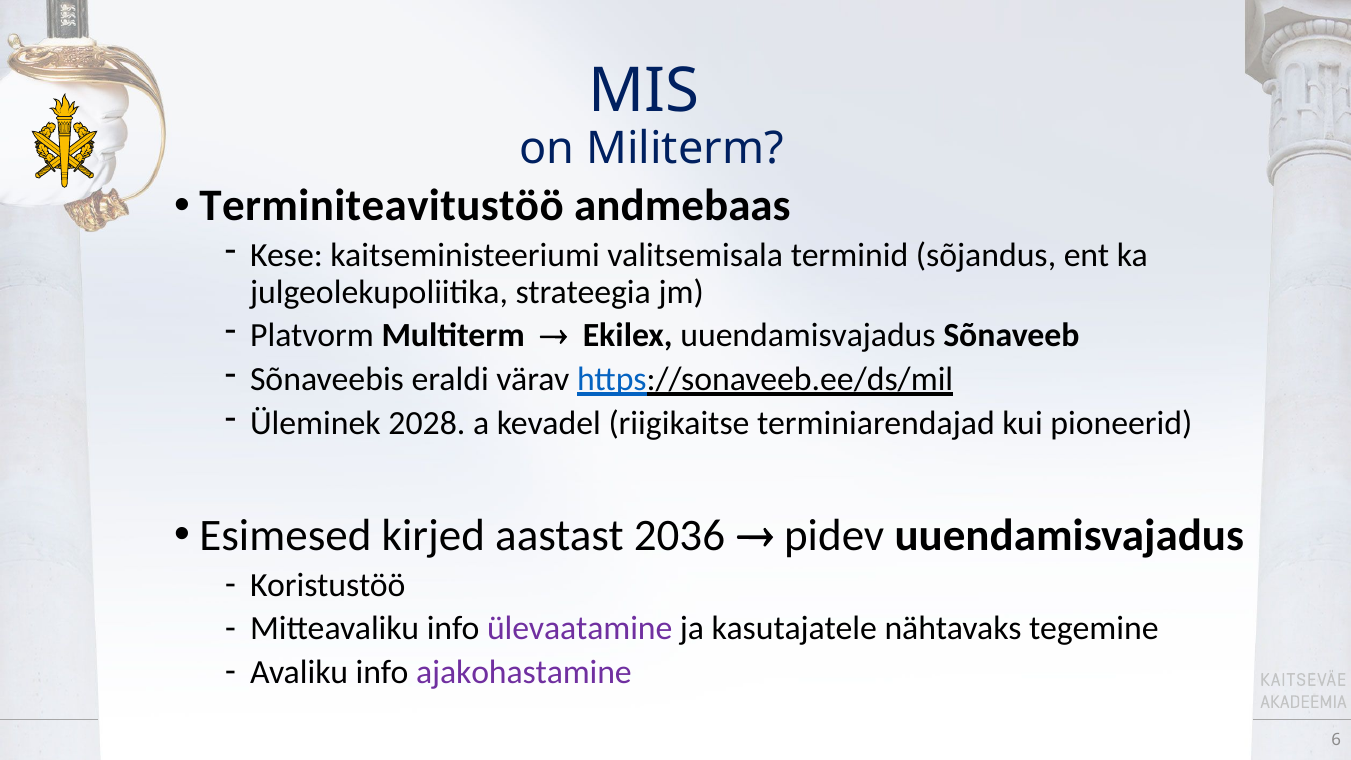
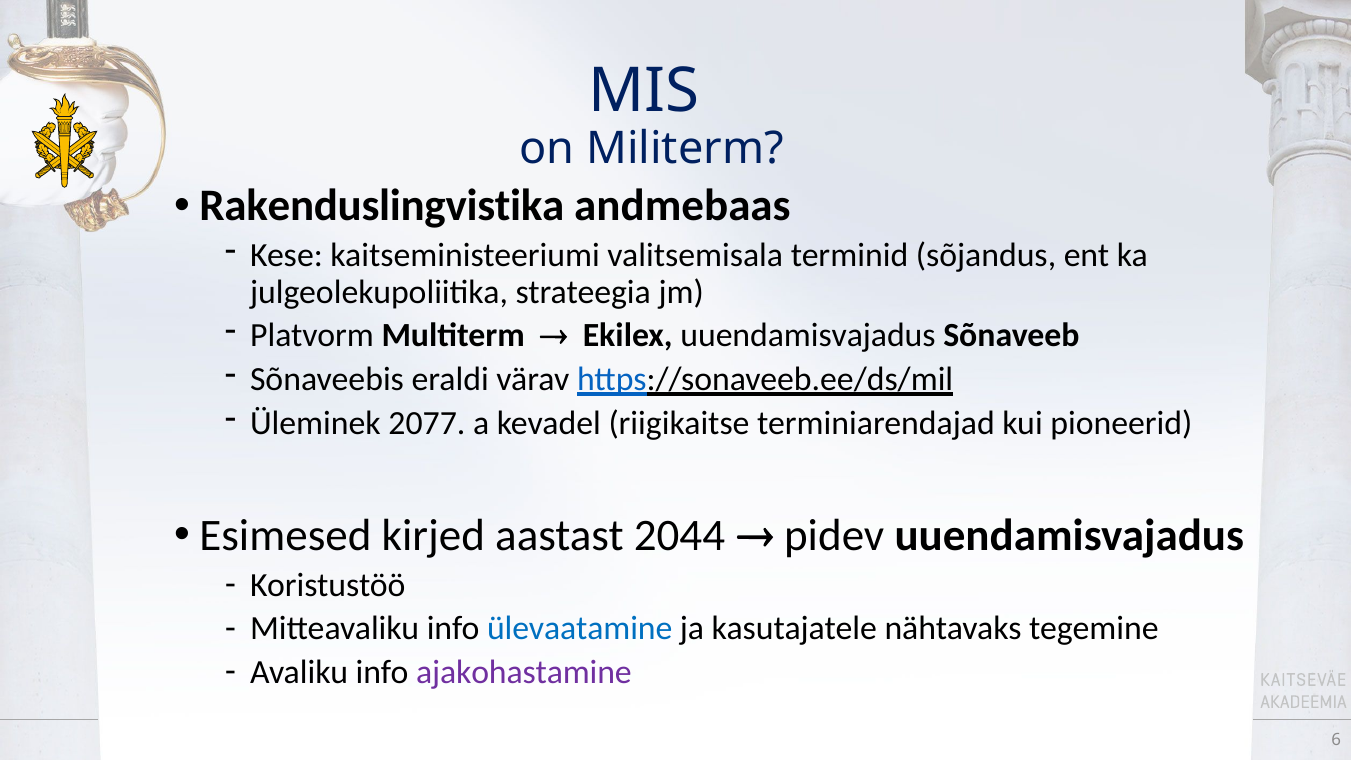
Terminiteavitustöö: Terminiteavitustöö -> Rakenduslingvistika (382, 206)
2028: 2028 -> 2077 (427, 423)
2036: 2036 -> 2044 (679, 535)
ülevaatamine colour: purple -> blue (580, 628)
